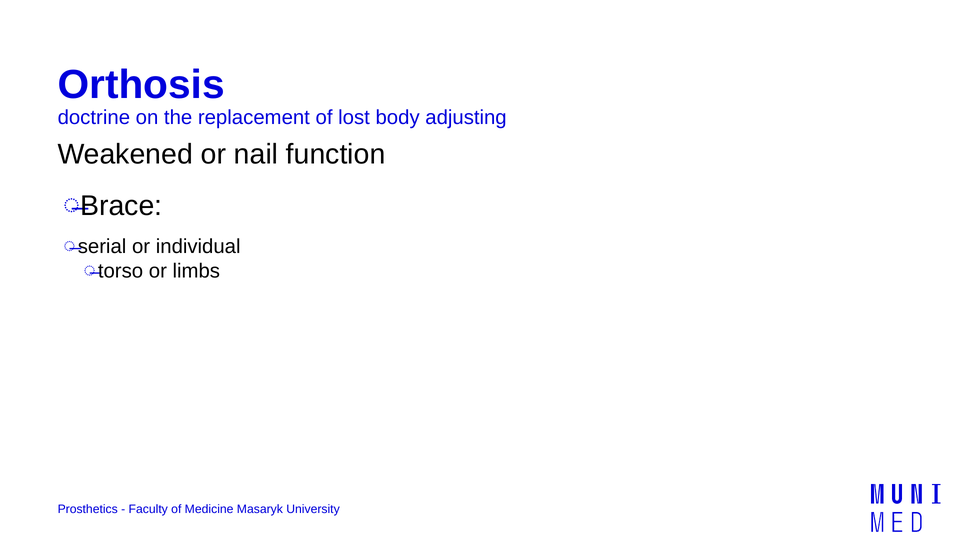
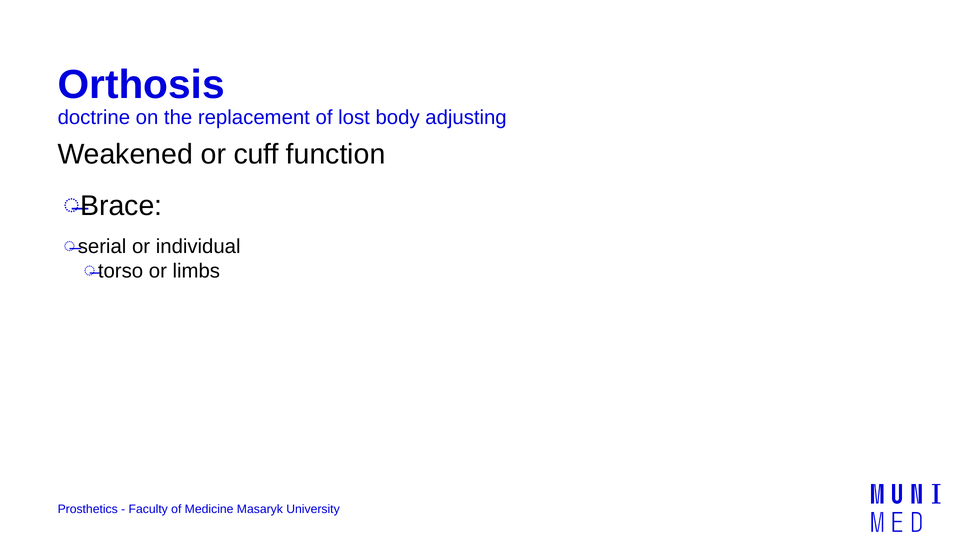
nail: nail -> cuff (256, 155)
